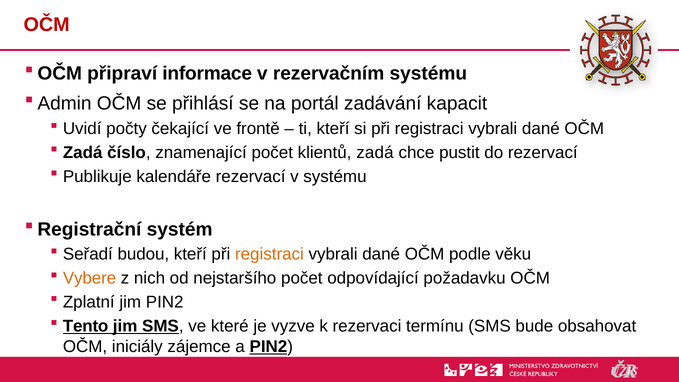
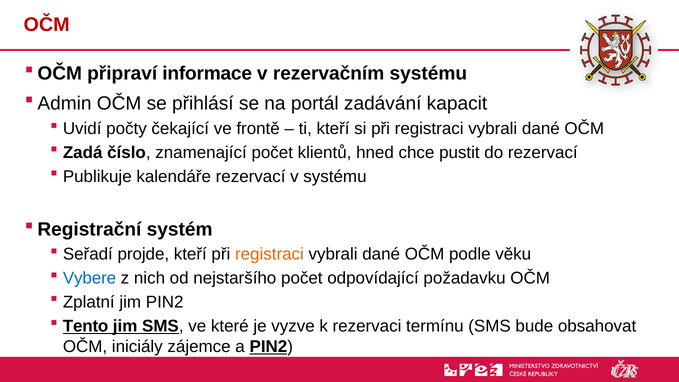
klientů zadá: zadá -> hned (375, 153)
budou: budou -> projde (143, 254)
Vybere colour: orange -> blue (90, 278)
